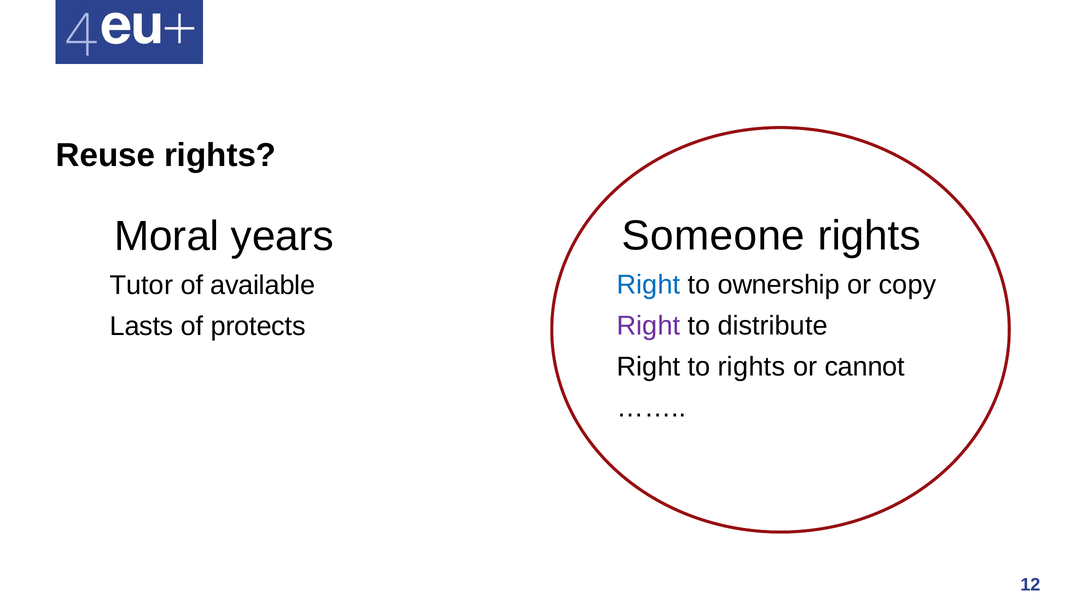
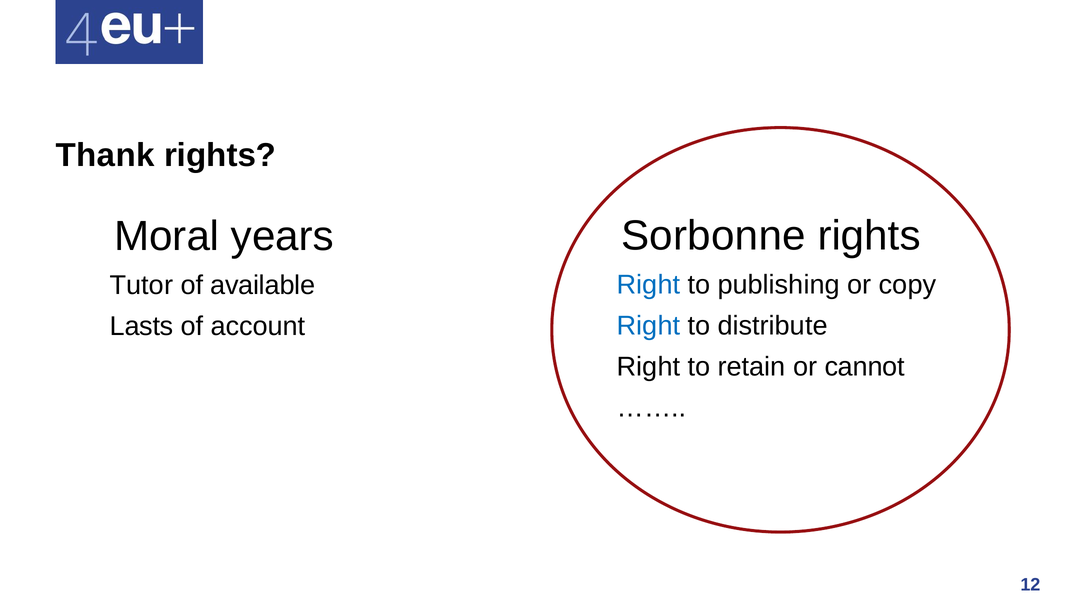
Reuse: Reuse -> Thank (105, 155)
Someone: Someone -> Sorbonne (713, 236)
ownership: ownership -> publishing (779, 285)
protects: protects -> account (258, 326)
Right colour: purple -> blue (649, 326)
to rights: rights -> retain (752, 367)
